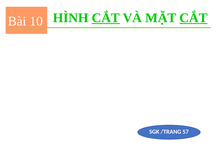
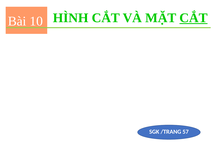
CẮT underline: present -> none (106, 18)
